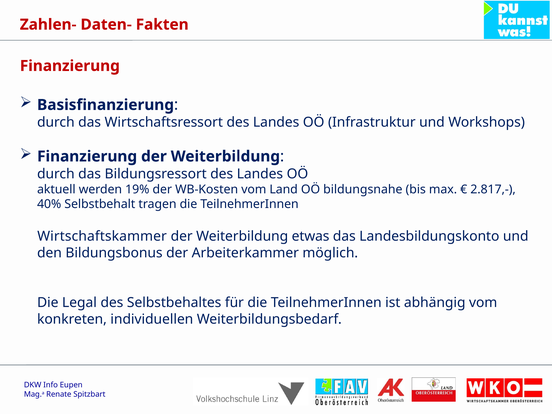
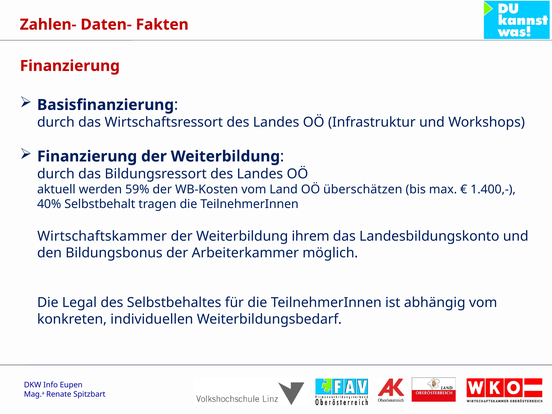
19%: 19% -> 59% (137, 189)
bildungsnahe: bildungsnahe -> überschätzen (363, 189)
2.817,-: 2.817,- -> 1.400,- (493, 189)
etwas: etwas -> ihrem (311, 236)
